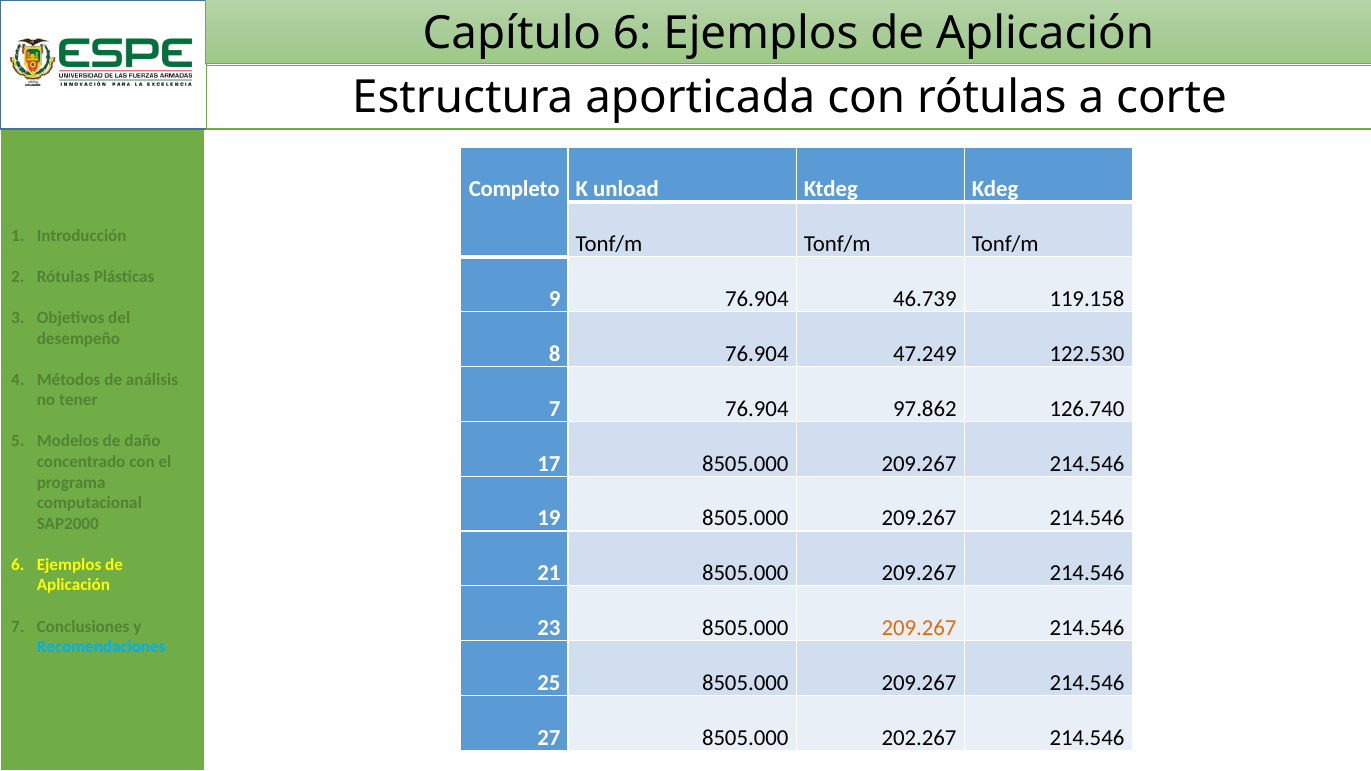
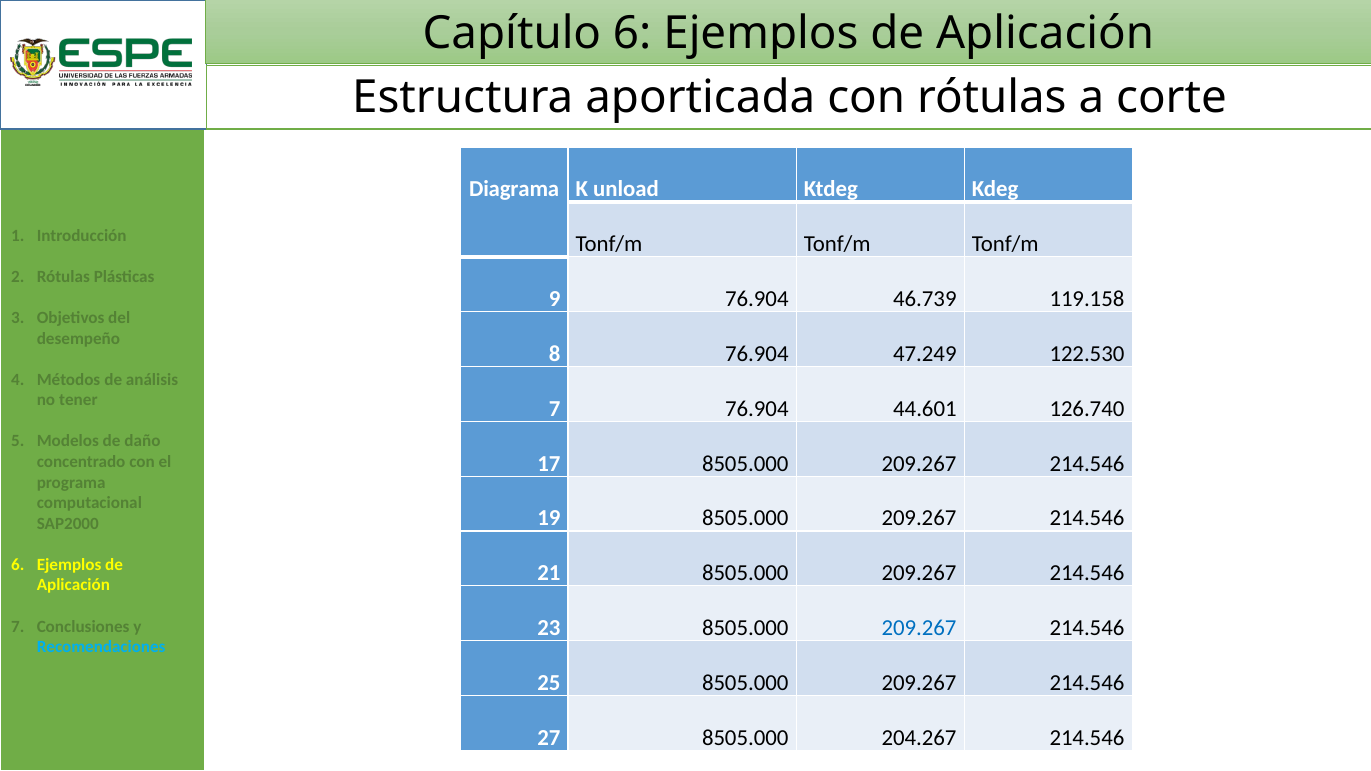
Completo: Completo -> Diagrama (514, 189)
97.862: 97.862 -> 44.601 (925, 409)
209.267 colour: orange -> blue (919, 628)
202.267: 202.267 -> 204.267 (919, 738)
